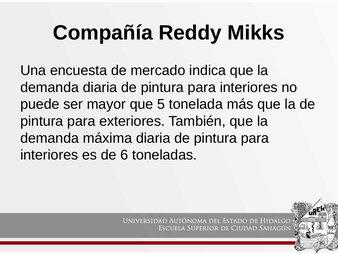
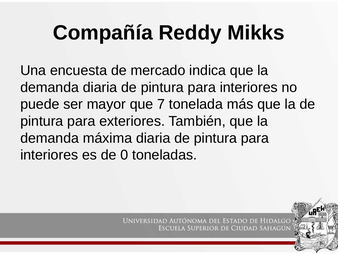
5: 5 -> 7 (161, 104)
6: 6 -> 0 (124, 155)
